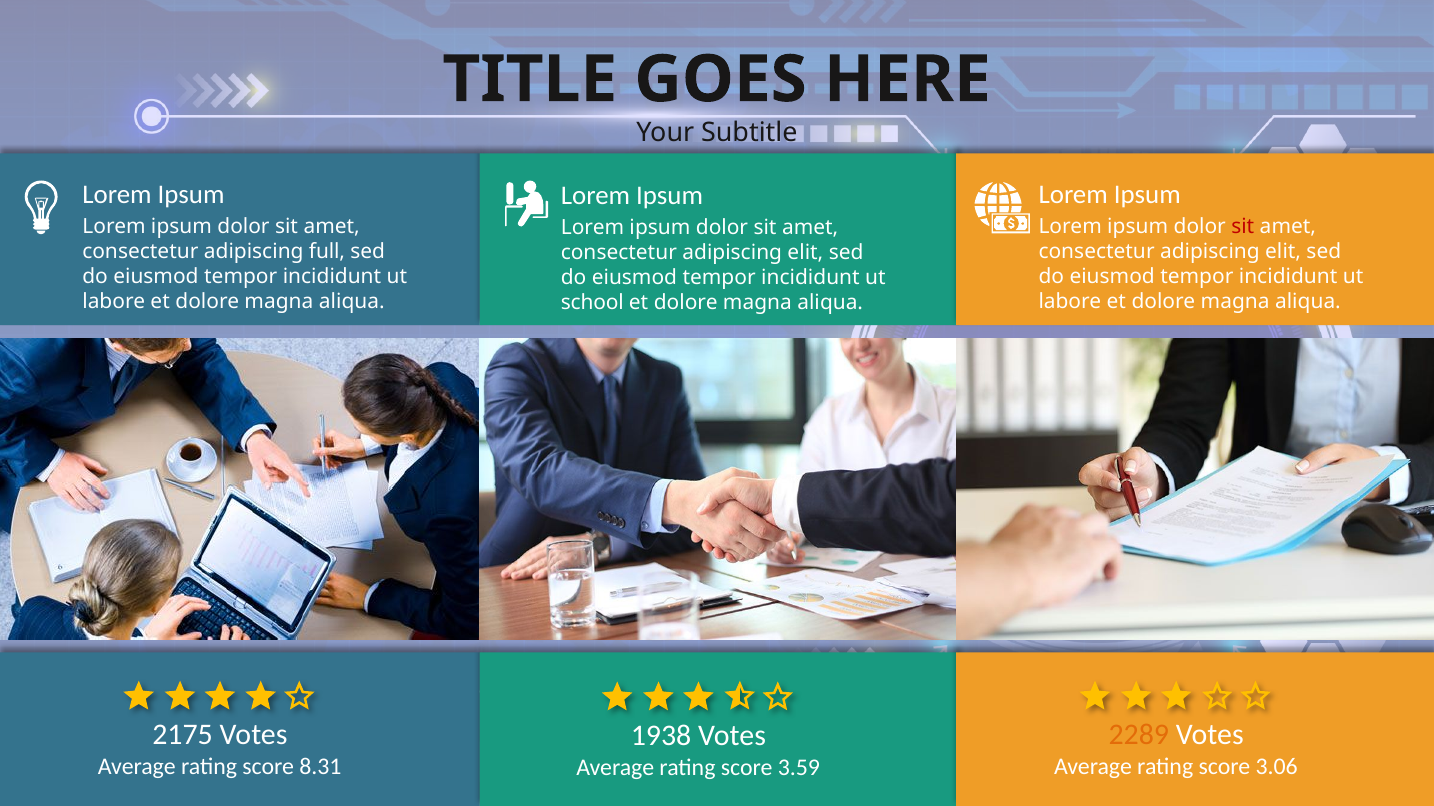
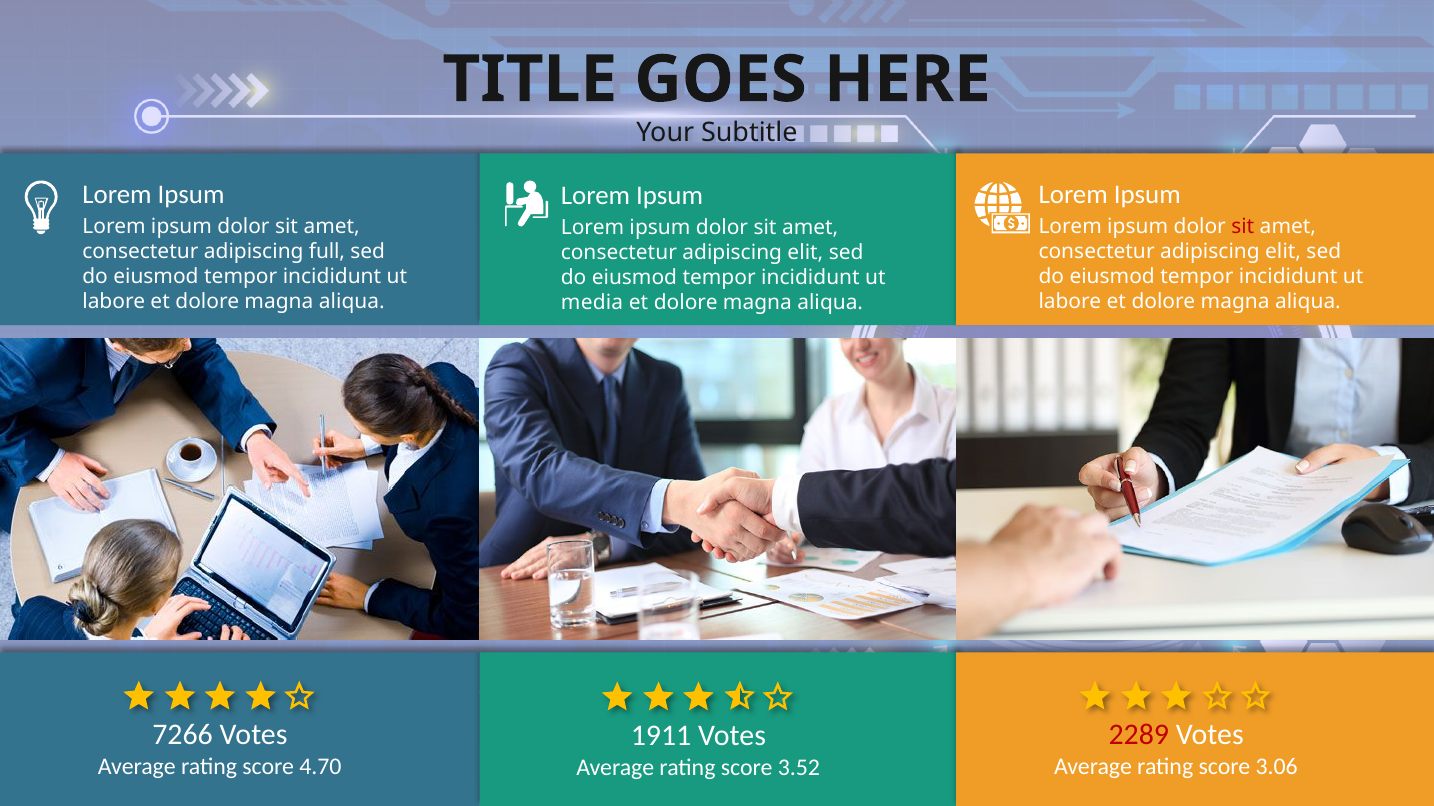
school: school -> media (592, 303)
2175: 2175 -> 7266 (183, 735)
2289 colour: orange -> red (1139, 735)
1938: 1938 -> 1911 (661, 736)
8.31: 8.31 -> 4.70 (320, 767)
3.59: 3.59 -> 3.52 (799, 768)
